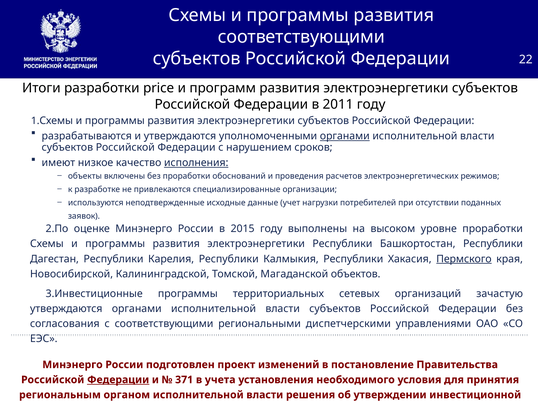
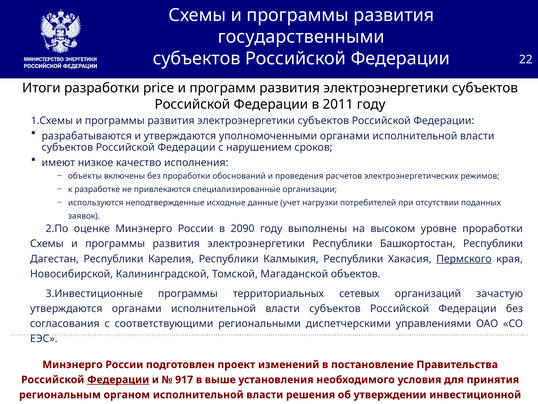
соответствующими: соответствующими -> государственными (301, 37)
органами underline: present -> none (345, 136)
исполнения underline: present -> none (196, 163)
2015: 2015 -> 2090 (243, 229)
371: 371 -> 917 (184, 379)
учета: учета -> выше (220, 379)
